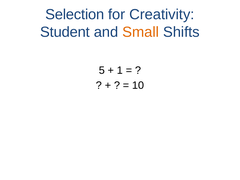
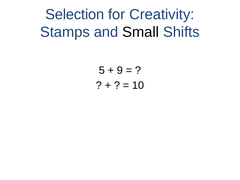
Student: Student -> Stamps (65, 32)
Small colour: orange -> black (141, 32)
1: 1 -> 9 (120, 70)
